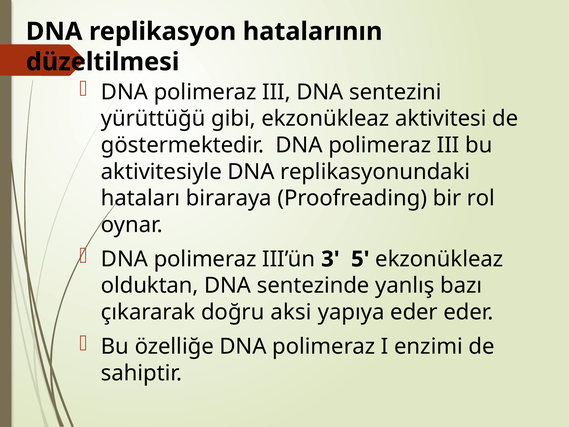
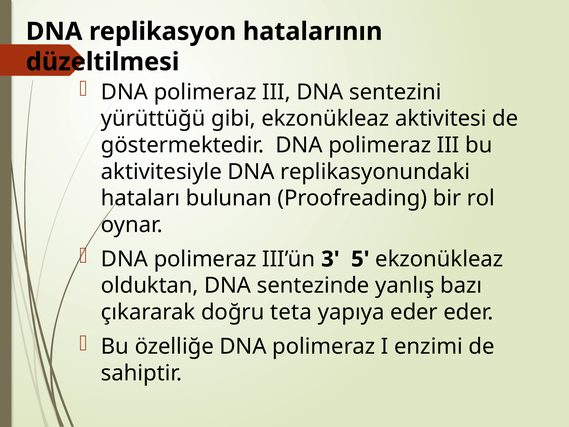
biraraya: biraraya -> bulunan (229, 198)
aksi: aksi -> teta (291, 312)
